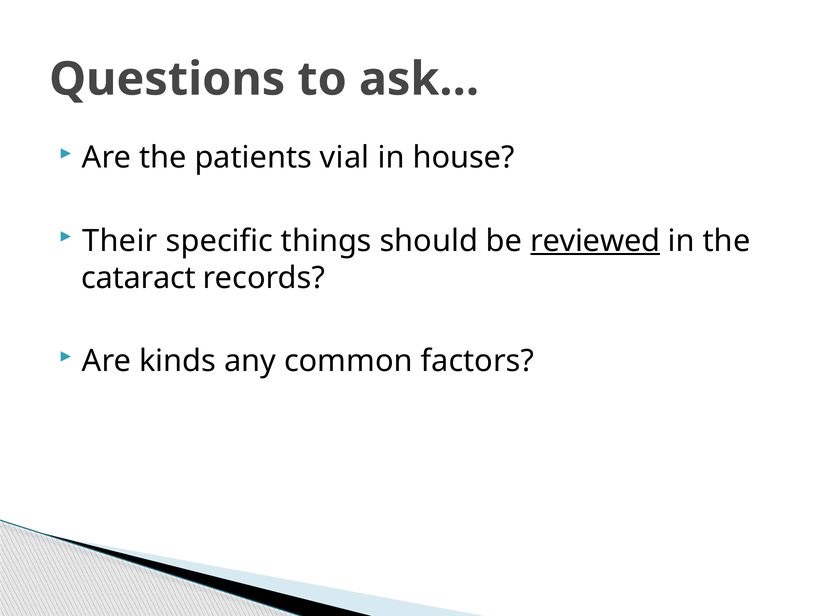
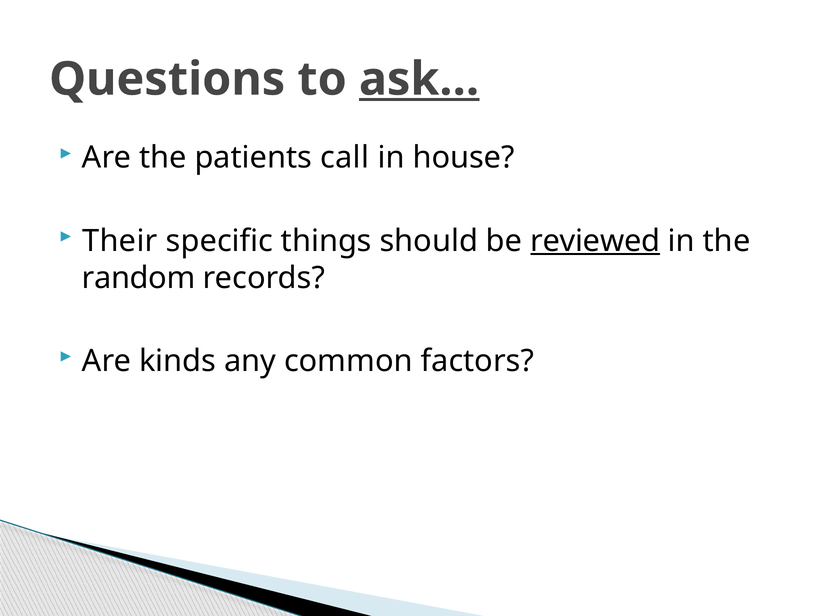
ask… underline: none -> present (419, 79)
vial: vial -> call (345, 158)
cataract: cataract -> random (139, 278)
